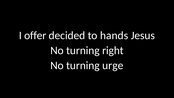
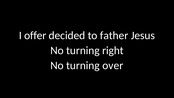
hands: hands -> father (114, 35)
urge: urge -> over (113, 65)
